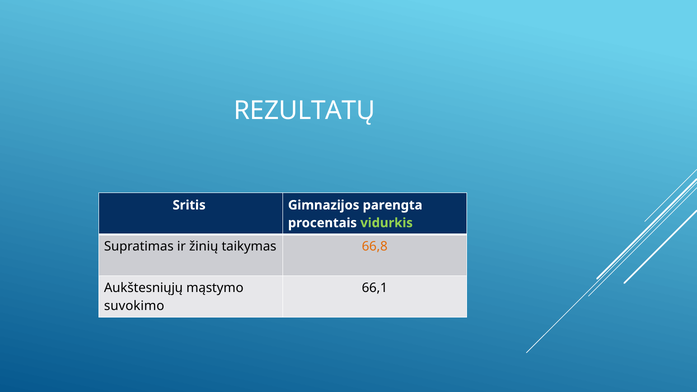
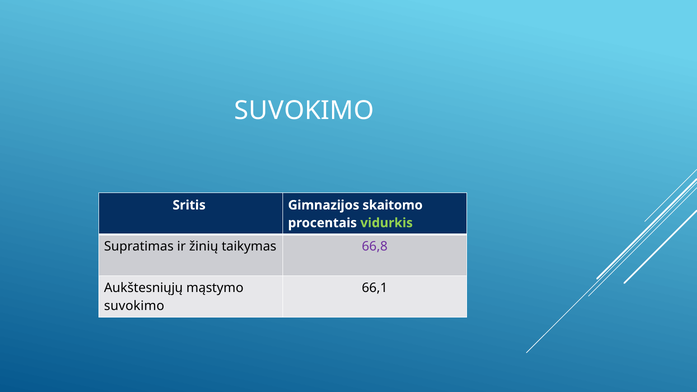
REZULTATŲ: REZULTATŲ -> SUVOKIMO (304, 111)
parengta: parengta -> skaitomo (393, 205)
66,8 colour: orange -> purple (375, 247)
